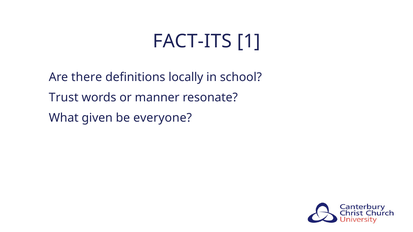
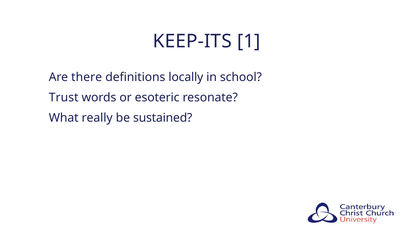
FACT-ITS: FACT-ITS -> KEEP-ITS (192, 41)
manner: manner -> esoteric (157, 98)
given: given -> really (97, 118)
everyone: everyone -> sustained (163, 118)
